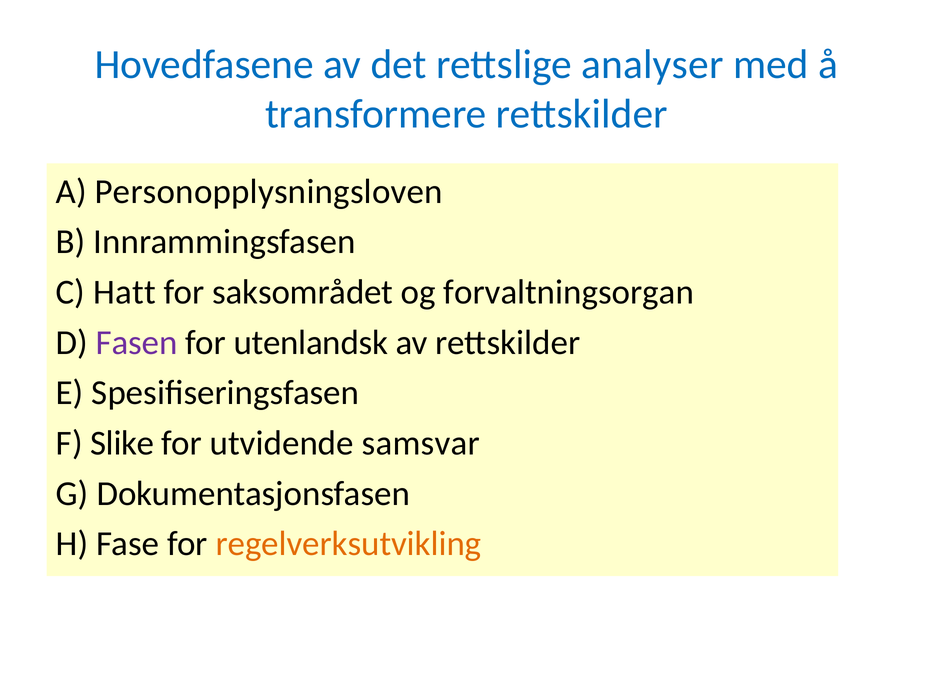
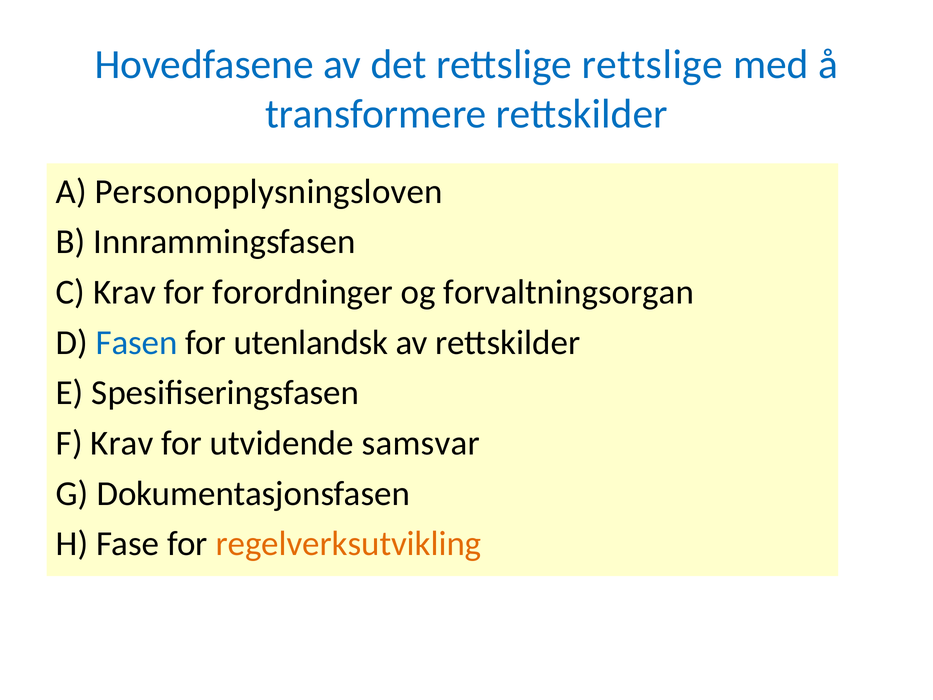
rettslige analyser: analyser -> rettslige (652, 64)
C Hatt: Hatt -> Krav (125, 292)
saksområdet: saksområdet -> forordninger (303, 292)
Fasen colour: purple -> blue (137, 342)
F Slike: Slike -> Krav (122, 443)
